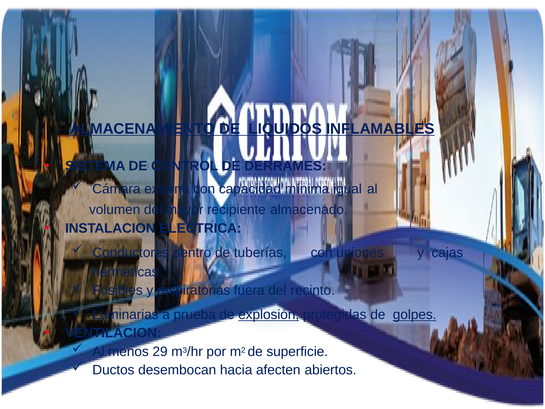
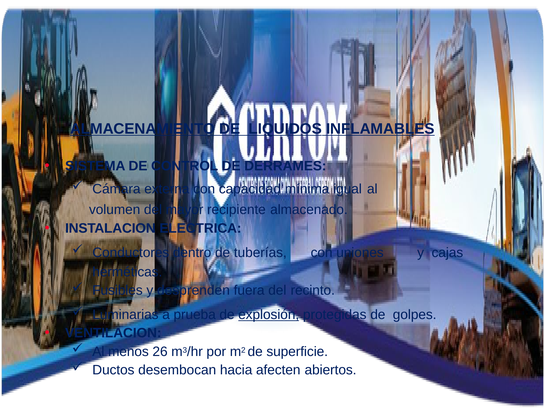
respiratorias: respiratorias -> desprenden (193, 290)
golpes underline: present -> none (415, 315)
29: 29 -> 26 (160, 351)
